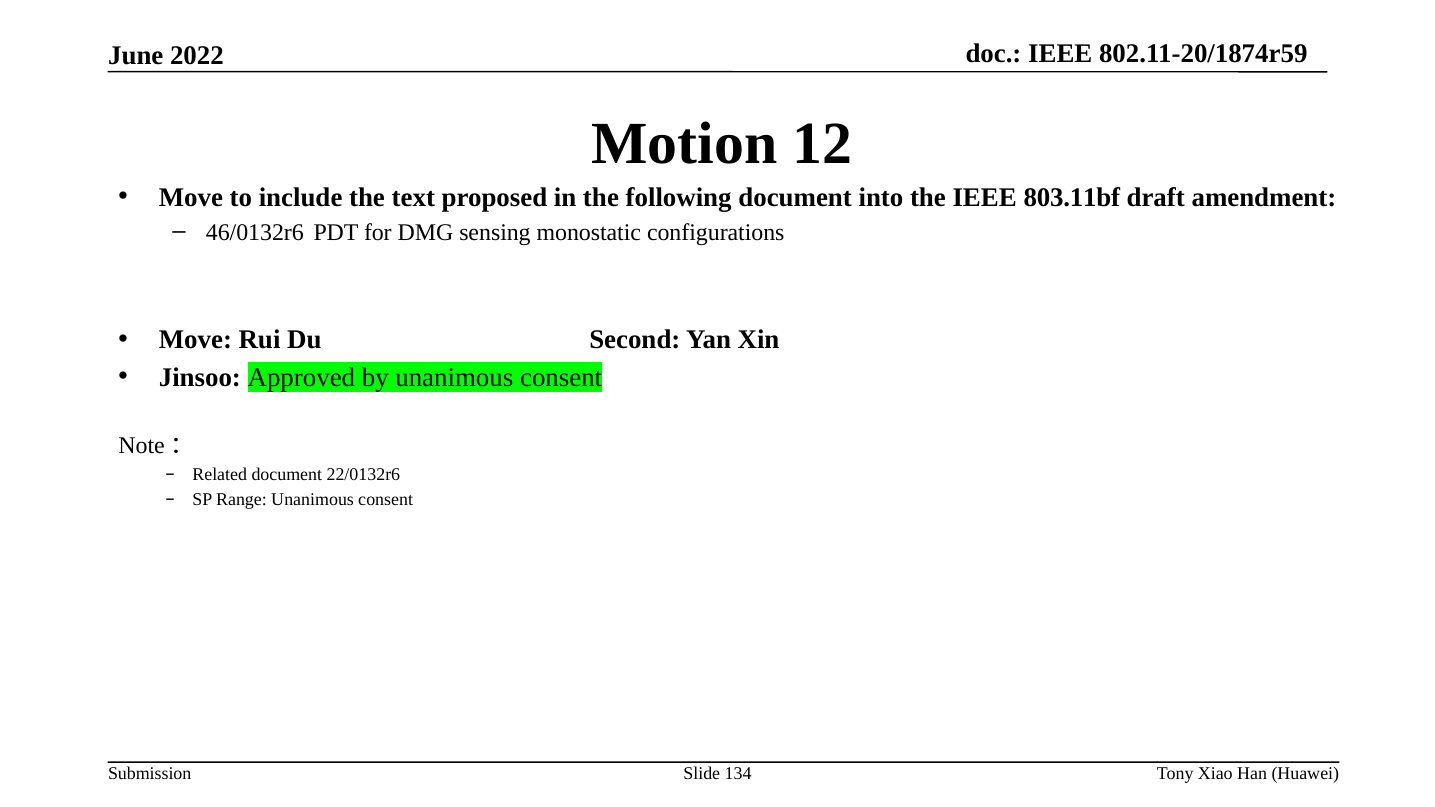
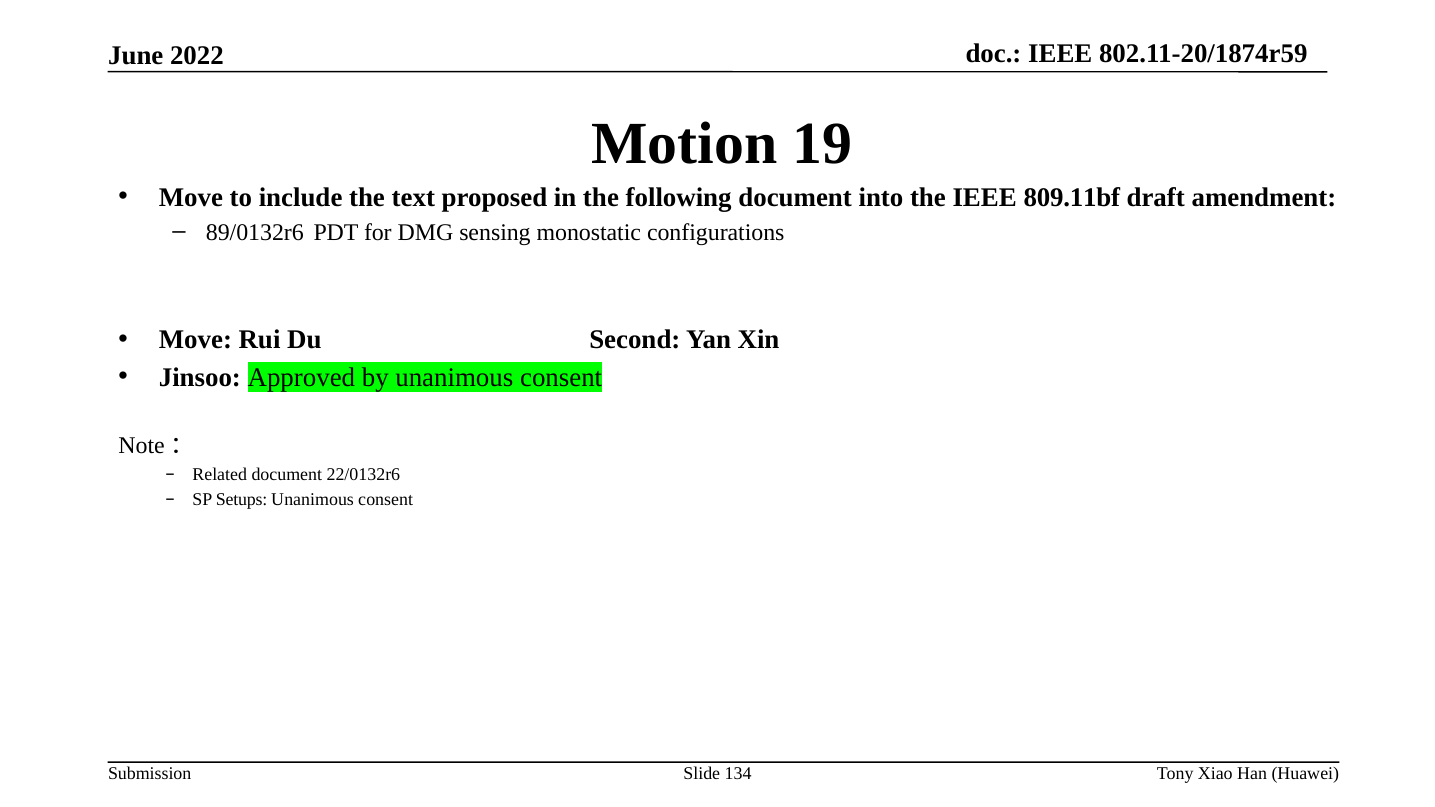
12: 12 -> 19 (822, 144)
803.11bf: 803.11bf -> 809.11bf (1072, 197)
46/0132r6: 46/0132r6 -> 89/0132r6 (255, 232)
Range: Range -> Setups (242, 499)
